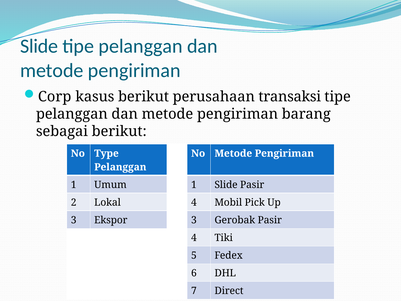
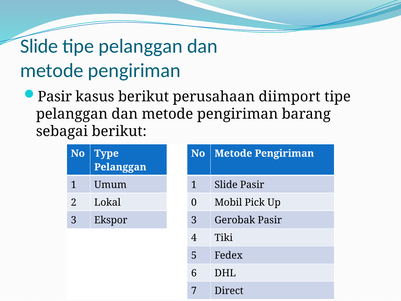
Corp: Corp -> Pasir (55, 97)
transaksi: transaksi -> diimport (290, 97)
Lokal 4: 4 -> 0 (194, 202)
